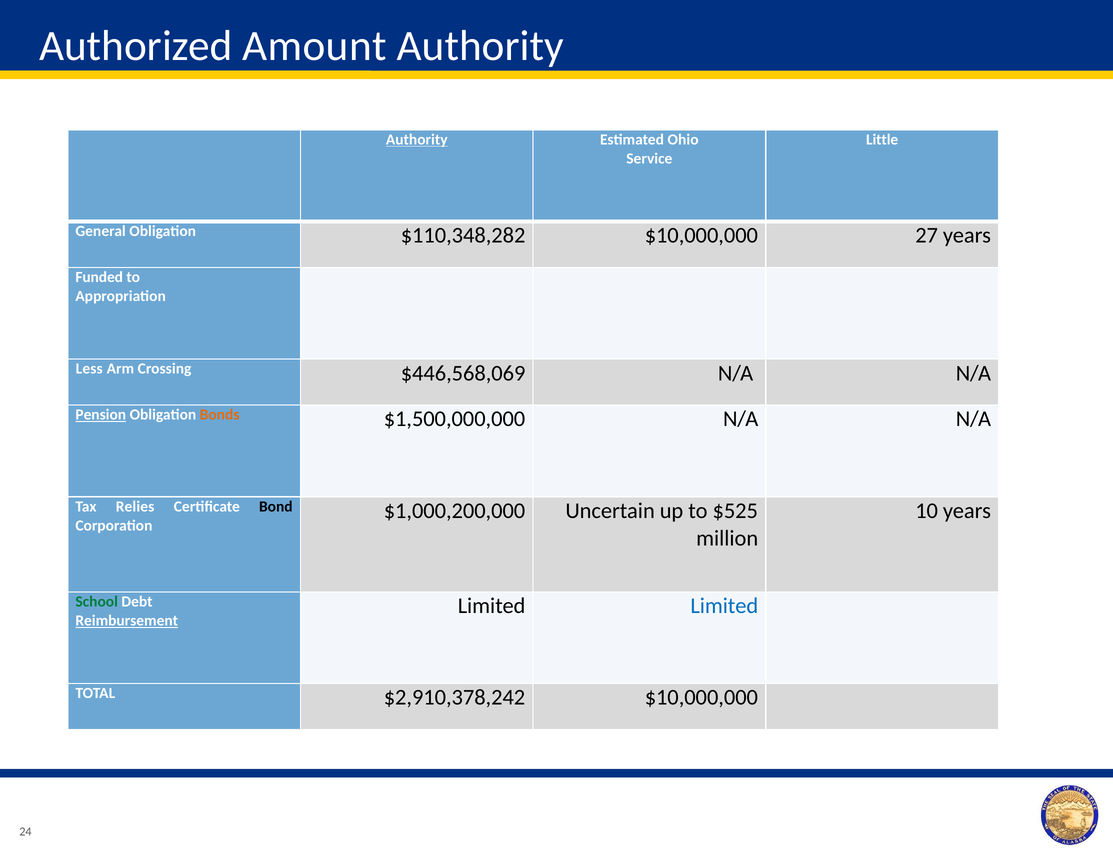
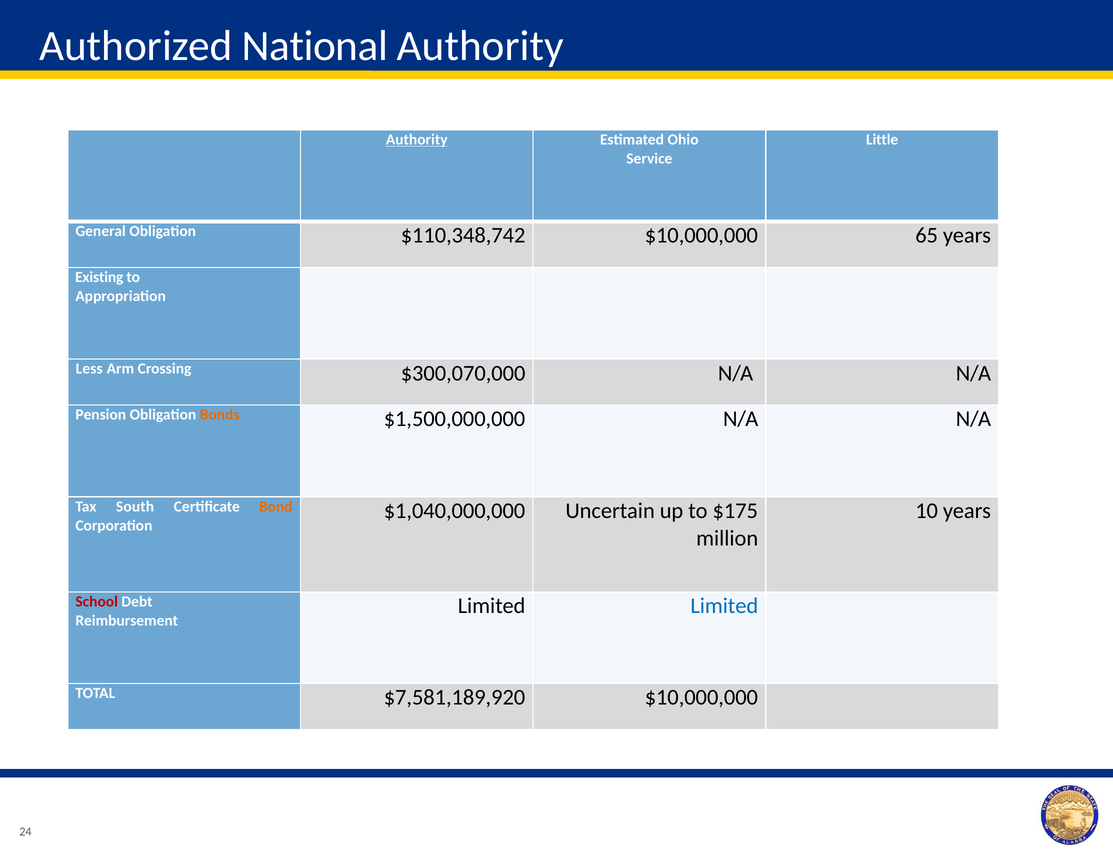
Amount: Amount -> National (315, 46)
$110,348,282: $110,348,282 -> $110,348,742 (463, 236)
27: 27 -> 65 (927, 236)
Funded: Funded -> Existing (99, 277)
$446,568,069: $446,568,069 -> $300,070,000 (463, 373)
Pension underline: present -> none (101, 415)
Relies: Relies -> South (135, 506)
Bond colour: black -> orange (276, 506)
$1,000,200,000: $1,000,200,000 -> $1,040,000,000 (454, 511)
$525: $525 -> $175 (735, 511)
School colour: green -> red (97, 602)
Reimbursement underline: present -> none (127, 621)
$2,910,378,242: $2,910,378,242 -> $7,581,189,920 (454, 698)
